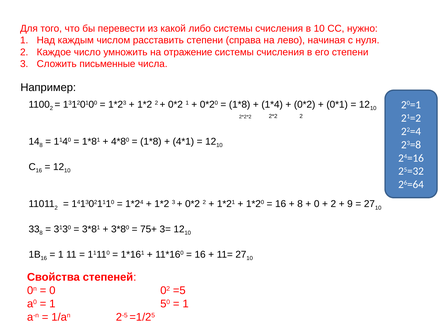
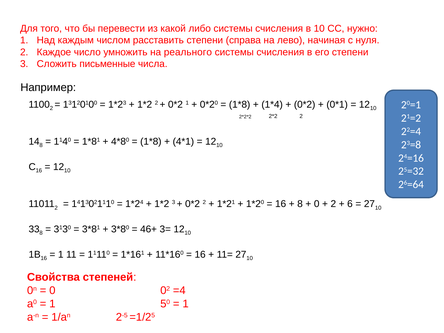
отражение: отражение -> реального (188, 52)
9: 9 -> 6 (350, 204)
75+: 75+ -> 46+ (149, 229)
=5: =5 -> =4 (179, 290)
